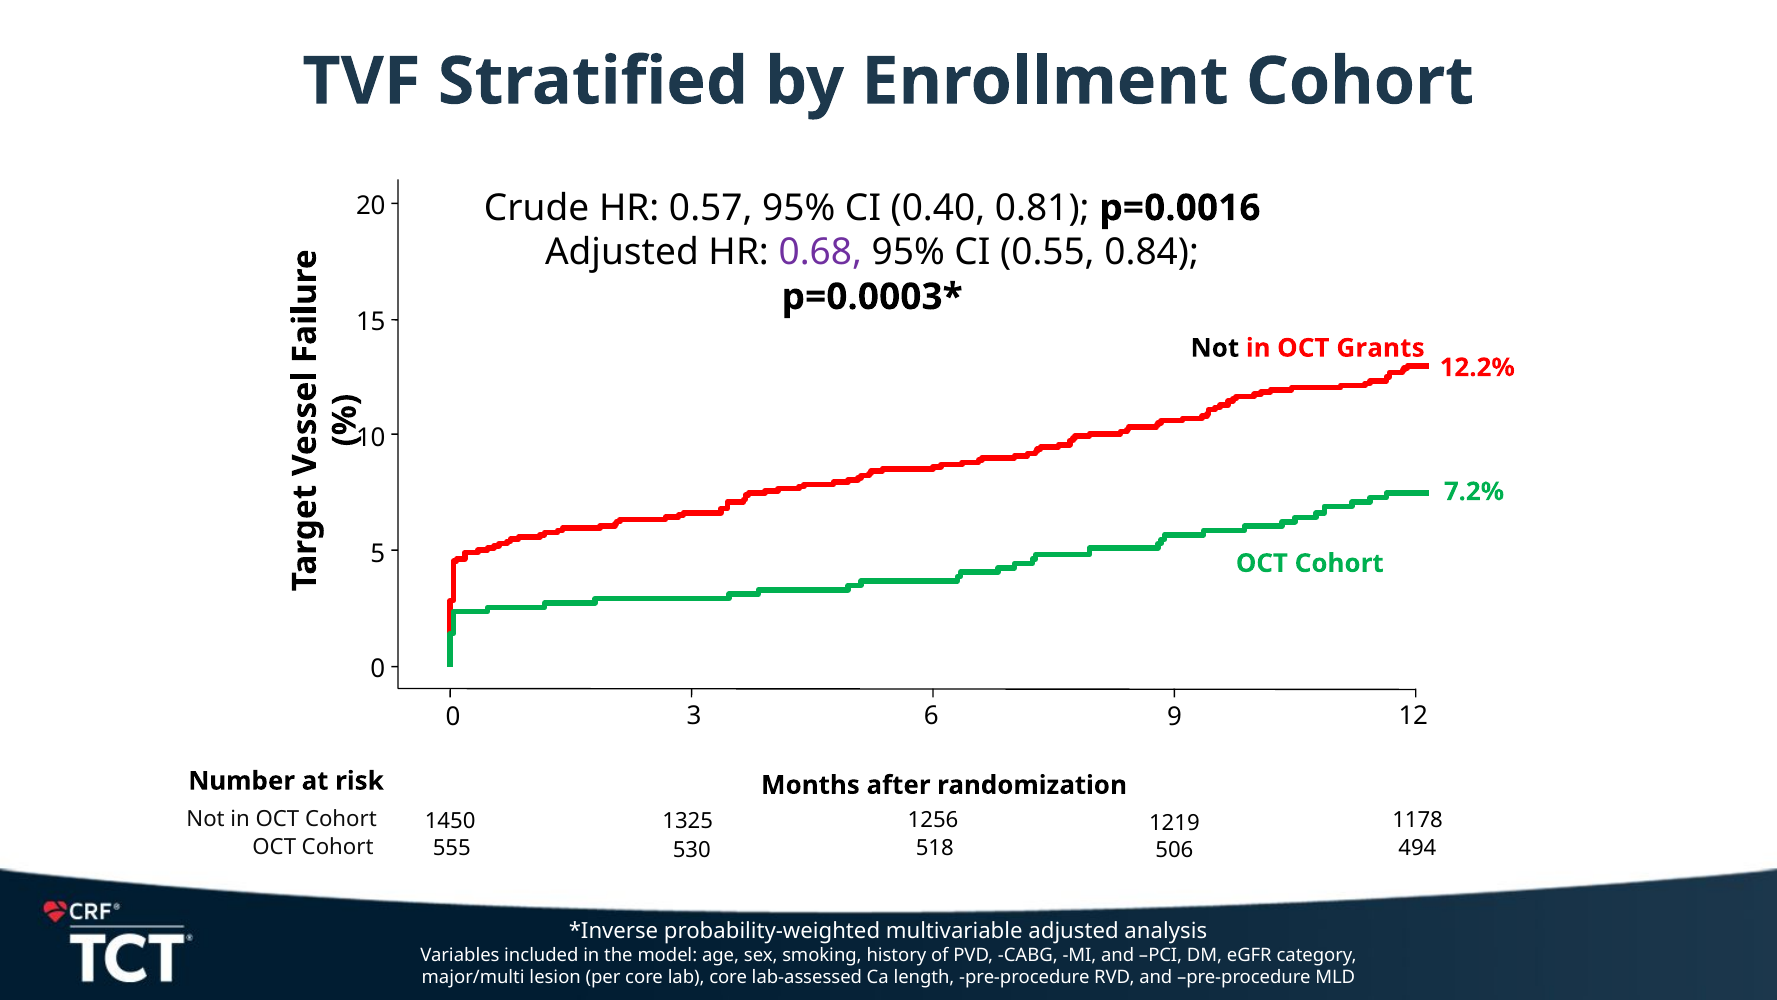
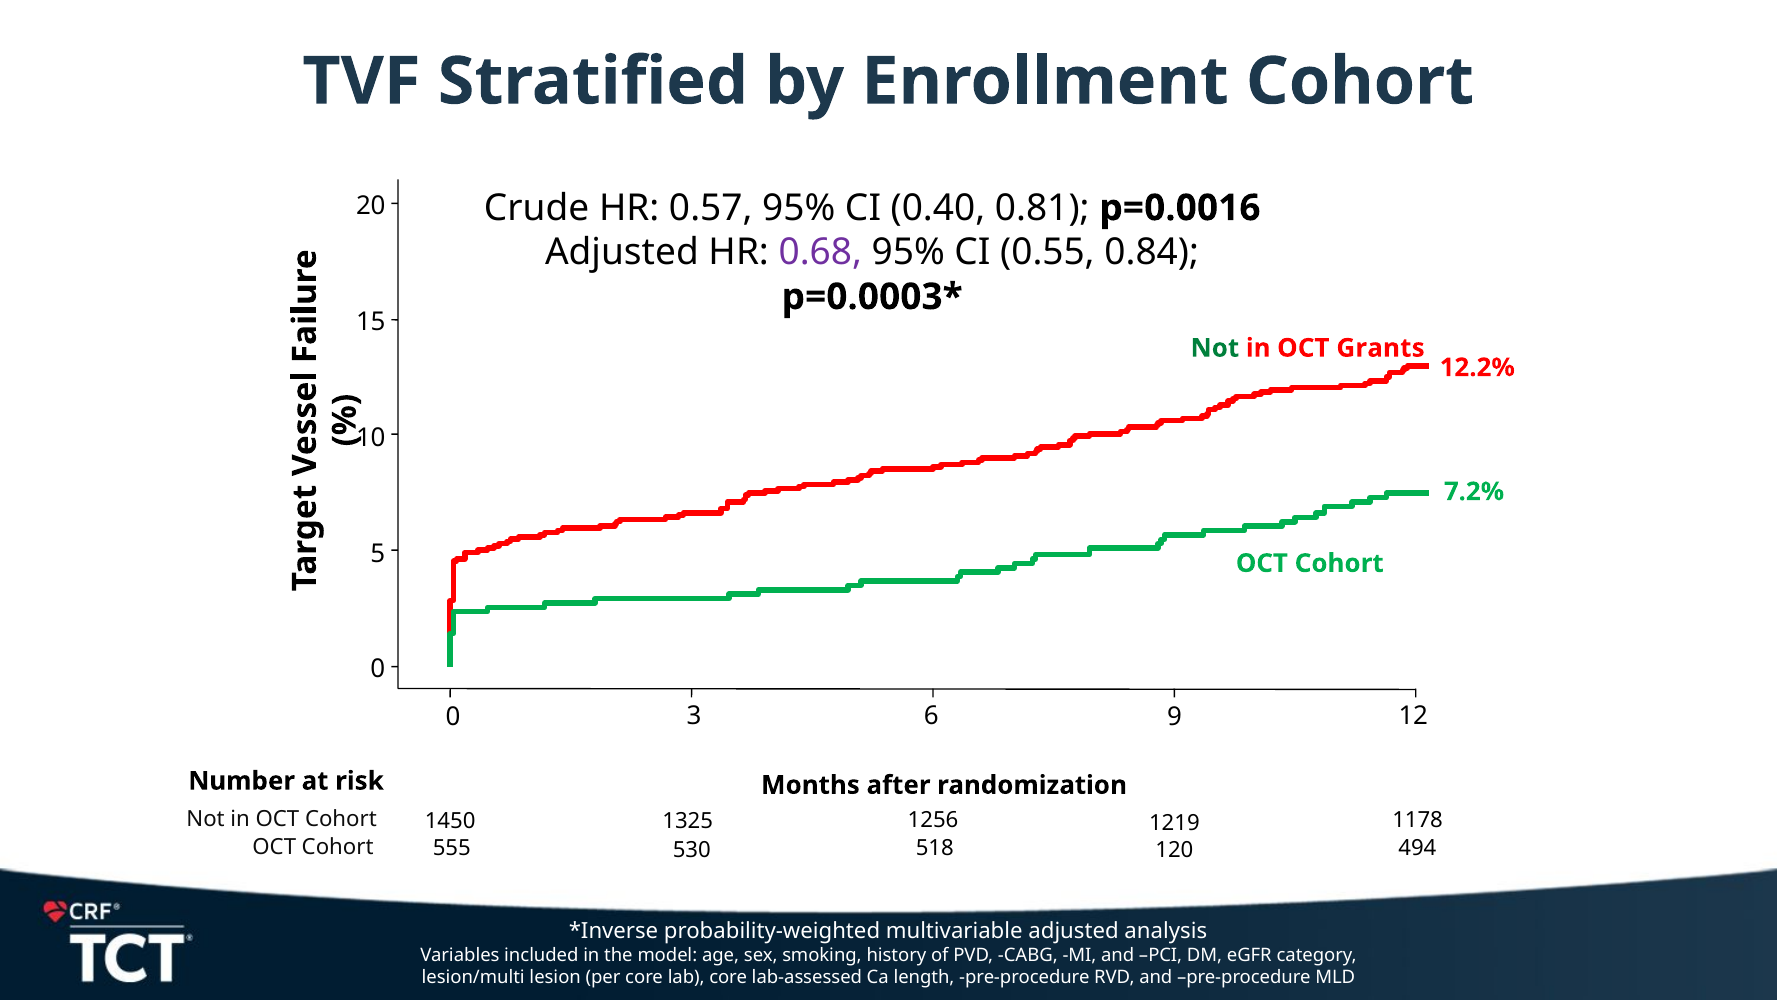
Not colour: black -> green (1215, 348)
506: 506 -> 120 (1174, 850)
major/multi: major/multi -> lesion/multi (473, 977)
